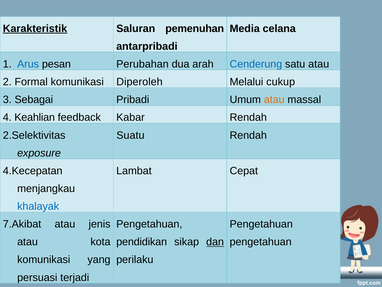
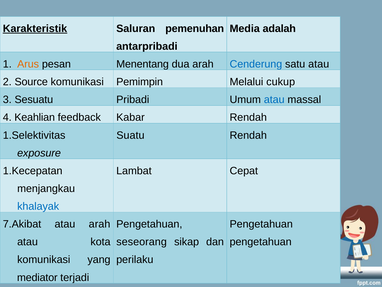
celana: celana -> adalah (279, 28)
Arus colour: blue -> orange (28, 64)
Perubahan: Perubahan -> Menentang (143, 64)
Formal: Formal -> Source (31, 82)
Diperoleh: Diperoleh -> Pemimpin (140, 82)
Sebagai: Sebagai -> Sesuatu (34, 100)
atau colour: orange -> blue (274, 100)
2.Selektivitas: 2.Selektivitas -> 1.Selektivitas (34, 135)
4.Kecepatan: 4.Kecepatan -> 1.Kecepatan (33, 171)
atau jenis: jenis -> arah (100, 224)
pendidikan: pendidikan -> seseorang (142, 242)
dan underline: present -> none (215, 242)
persuasi: persuasi -> mediator (37, 277)
